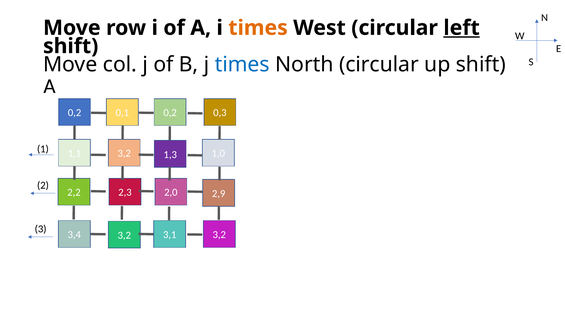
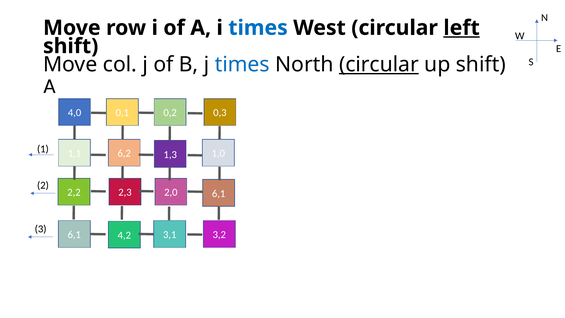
times colour: orange -> blue (258, 28)
circular underline: none -> present (379, 64)
0,2: 0,2 -> 4,0 (75, 113)
1,1 3,2: 3,2 -> 6,2 (124, 153)
2,0 2,9: 2,9 -> 6,1 (219, 193)
3,4: 3,4 -> 6,1 (74, 235)
3,2: 3,2 -> 4,2 (124, 235)
